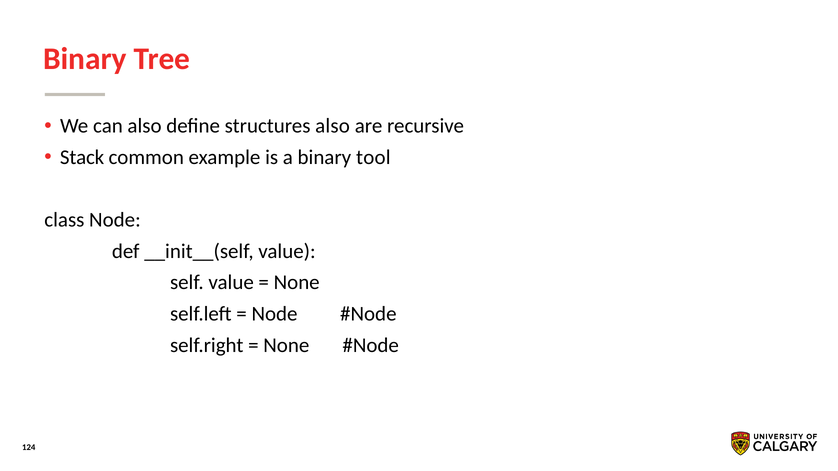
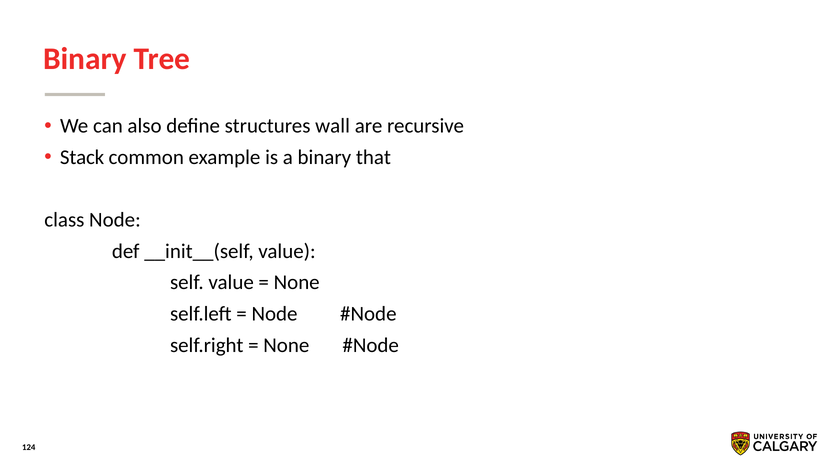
structures also: also -> wall (333, 126)
tool: tool -> that (373, 157)
